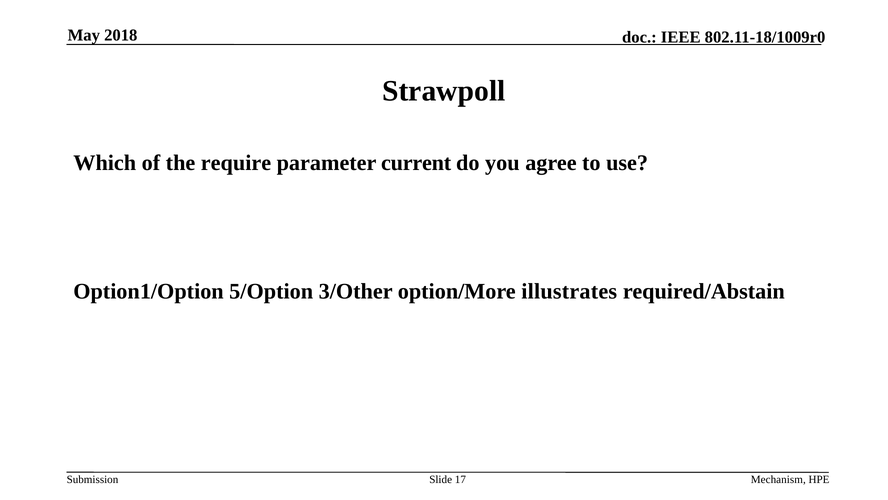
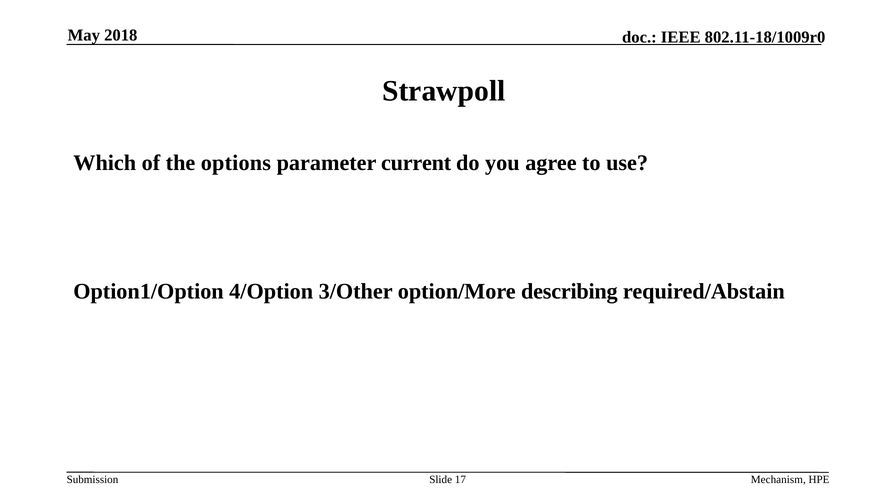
require: require -> options (236, 163)
5/Option: 5/Option -> 4/Option (271, 291)
illustrates: illustrates -> describing (569, 291)
